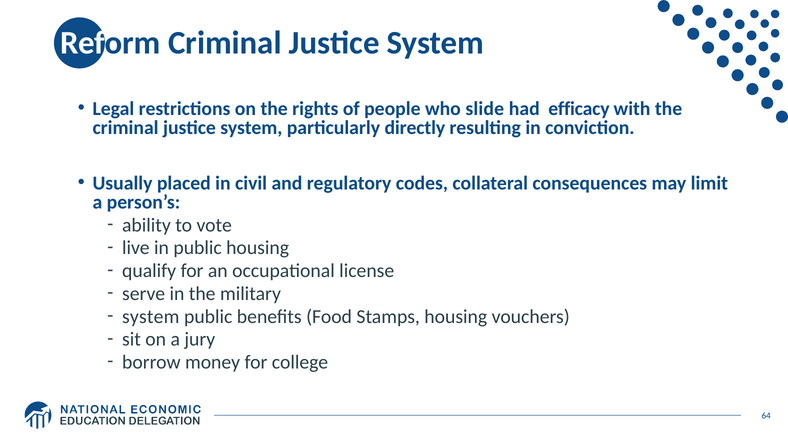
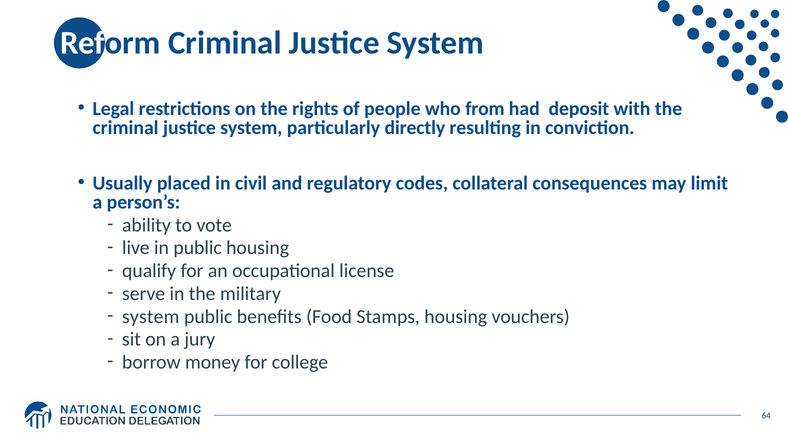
slide: slide -> from (485, 108)
efficacy: efficacy -> deposit (579, 108)
